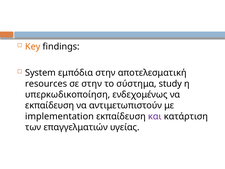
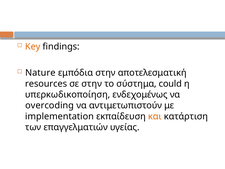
System: System -> Nature (40, 73)
study: study -> could (170, 84)
εκπαίδευση: εκπαίδευση -> overcoding (50, 105)
και colour: purple -> orange (155, 116)
